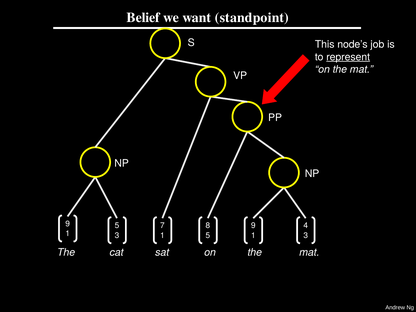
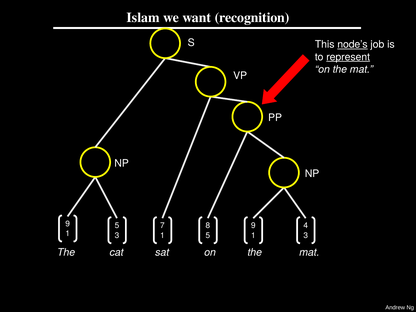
Belief: Belief -> Islam (143, 18)
standpoint: standpoint -> recognition (252, 18)
node’s underline: none -> present (352, 44)
